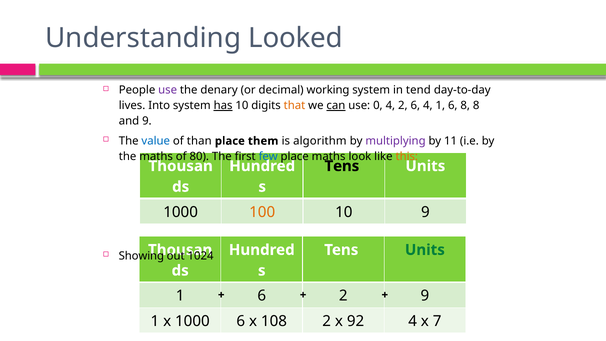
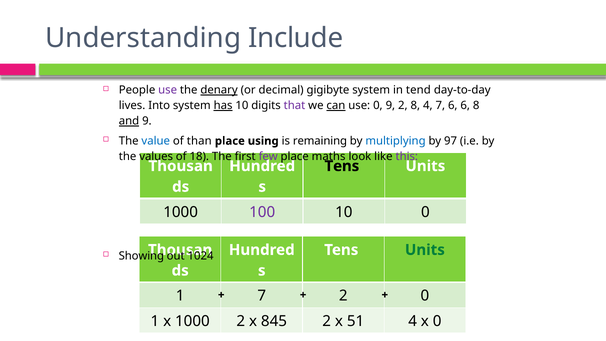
Looked: Looked -> Include (296, 38)
denary underline: none -> present (219, 90)
working: working -> gigibyte (328, 90)
that colour: orange -> purple (294, 106)
0 4: 4 -> 9 (390, 106)
2 6: 6 -> 8 (415, 106)
4 1: 1 -> 7 (440, 106)
6 8: 8 -> 6 (465, 106)
and underline: none -> present (129, 121)
them: them -> using (263, 141)
algorithm: algorithm -> remaining (320, 141)
multiplying colour: purple -> blue (396, 141)
11: 11 -> 97 (451, 141)
the maths: maths -> values (156, 156)
80: 80 -> 18 (199, 156)
few colour: blue -> purple (268, 156)
this colour: orange -> purple (407, 156)
100 colour: orange -> purple (262, 212)
10 9: 9 -> 0 (425, 212)
6: 6 -> 7 (262, 296)
2 9: 9 -> 0 (425, 296)
1000 6: 6 -> 2 (241, 321)
108: 108 -> 845 (274, 321)
92: 92 -> 51 (356, 321)
x 7: 7 -> 0 (437, 321)
